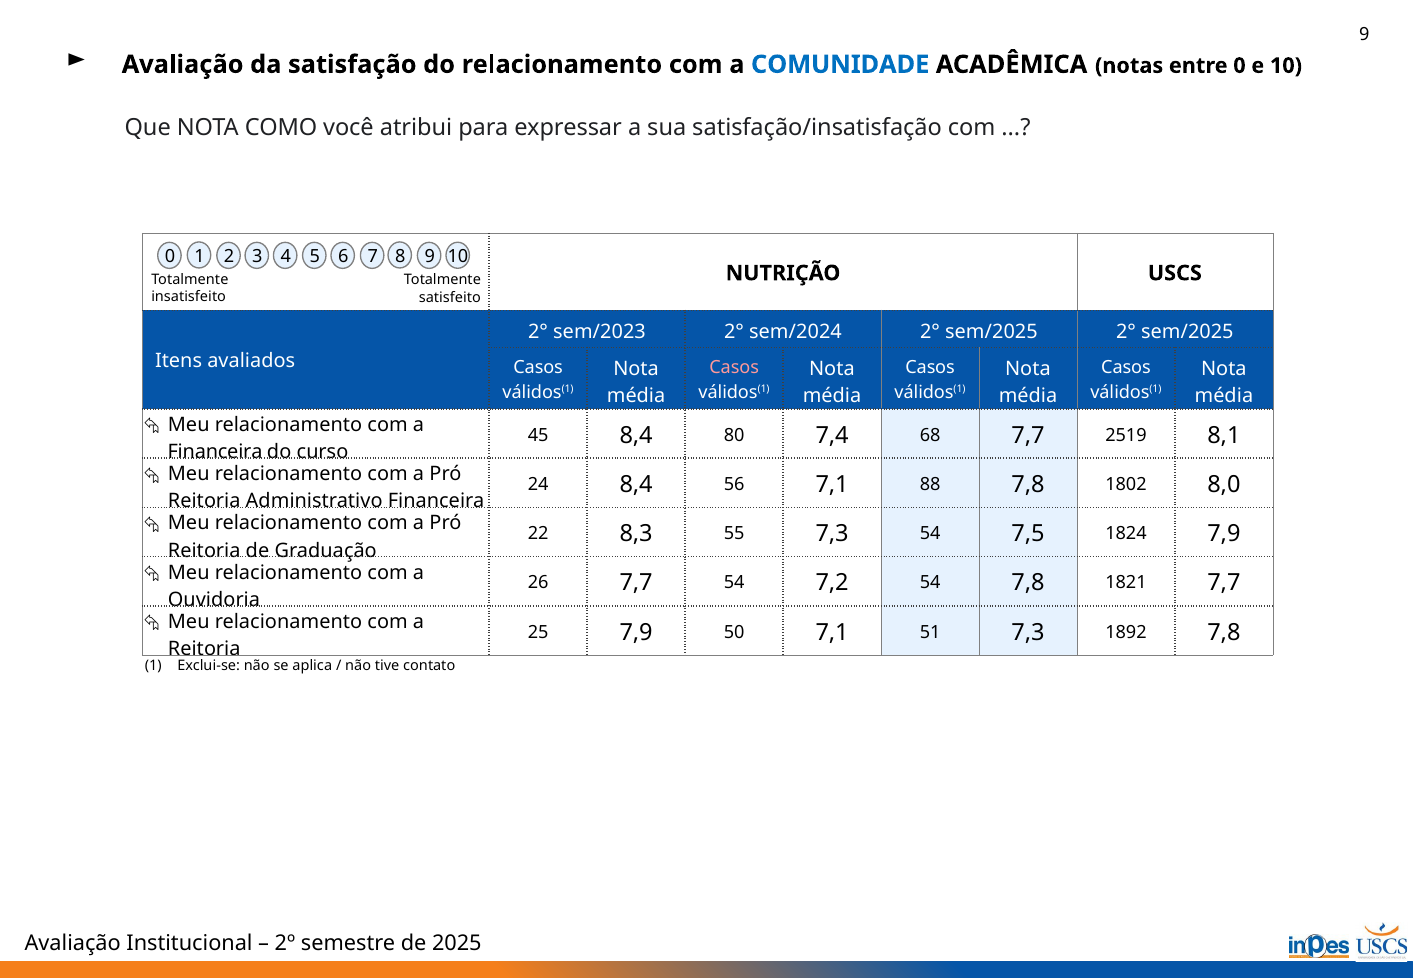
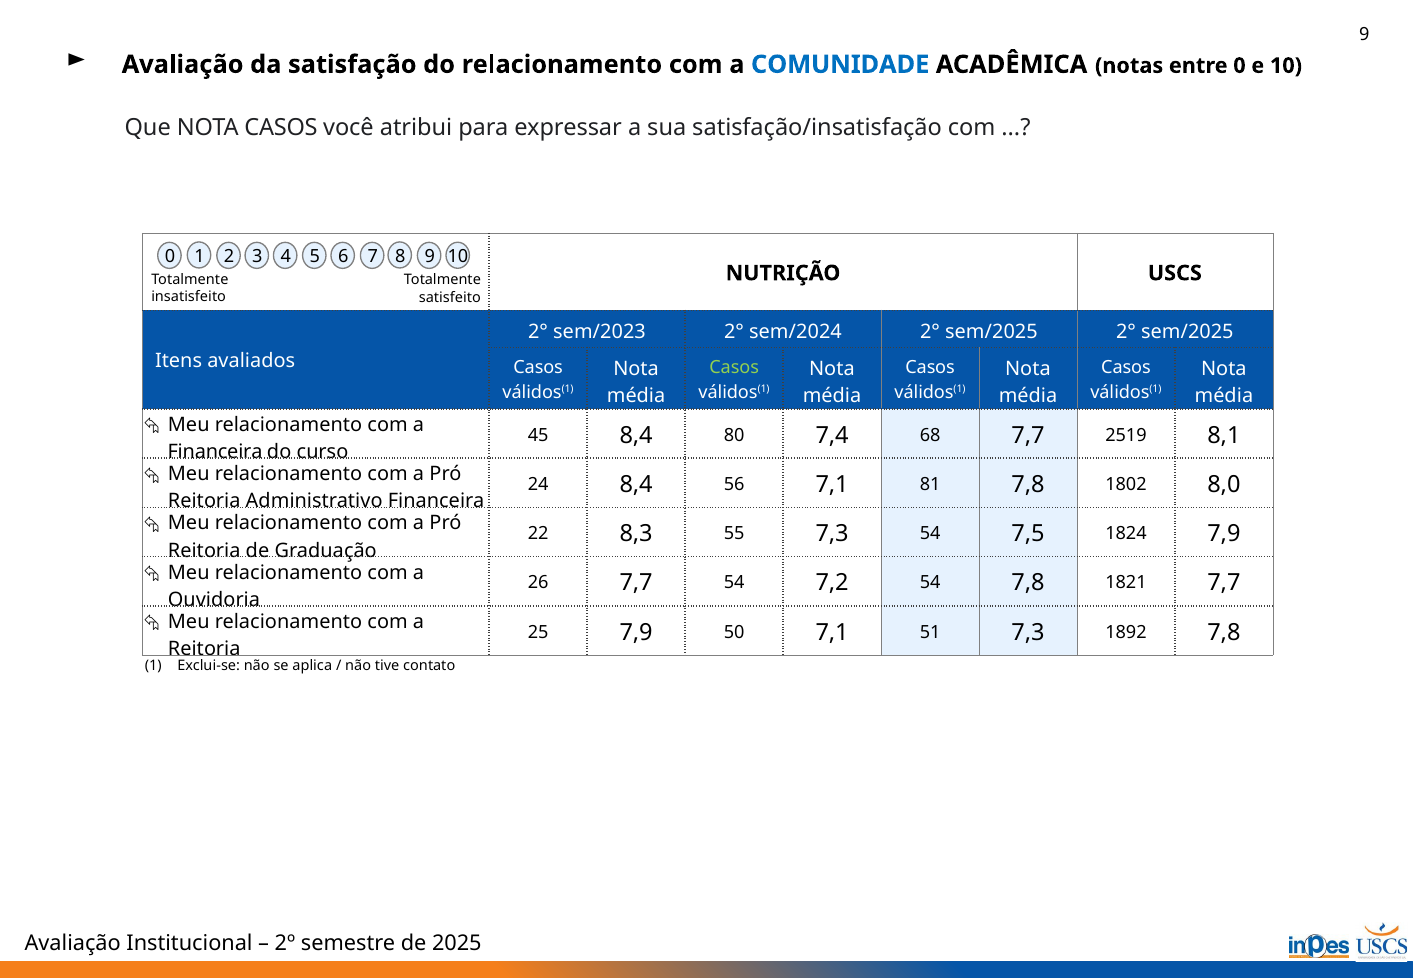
NOTA COMO: COMO -> CASOS (281, 128)
Casos colour: pink -> light green (734, 368)
88: 88 -> 81 (930, 485)
